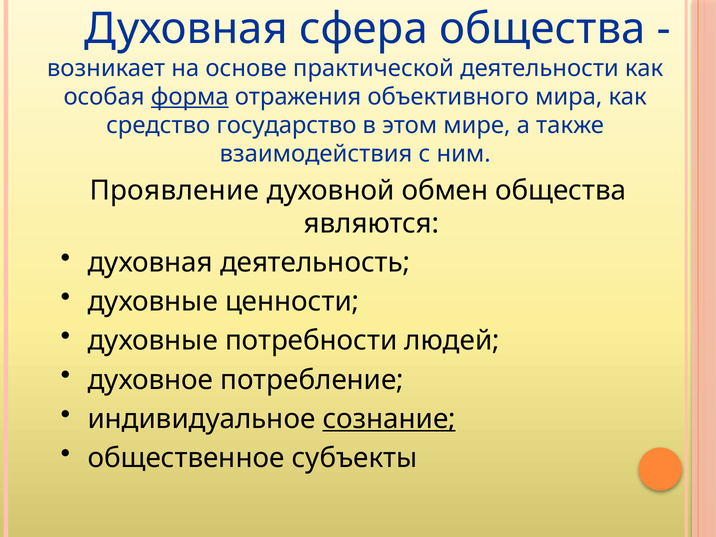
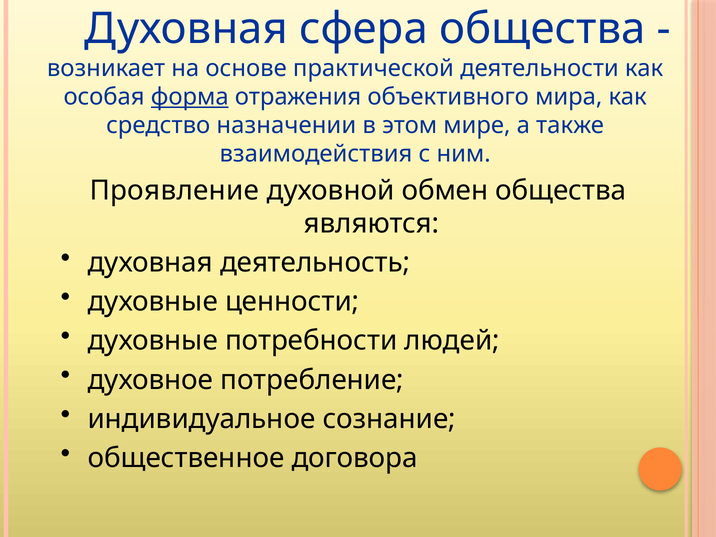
государство: государство -> назначении (286, 125)
сознание underline: present -> none (389, 419)
субъекты: субъекты -> договора (355, 458)
